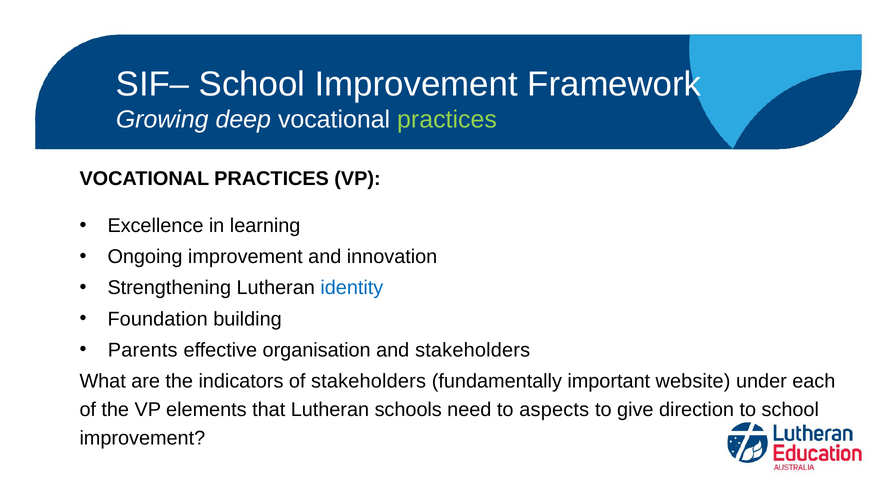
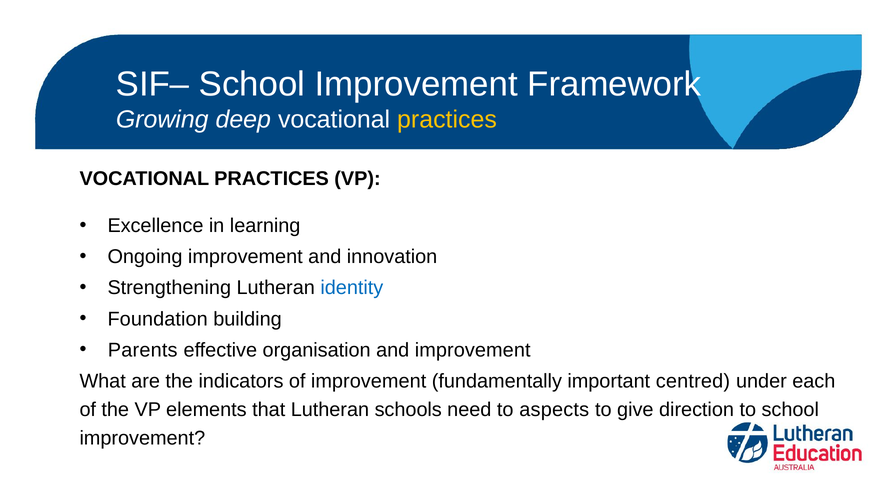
practices colour: light green -> yellow (447, 120)
and stakeholders: stakeholders -> improvement (473, 350)
of stakeholders: stakeholders -> improvement (369, 382)
website: website -> centred (693, 382)
